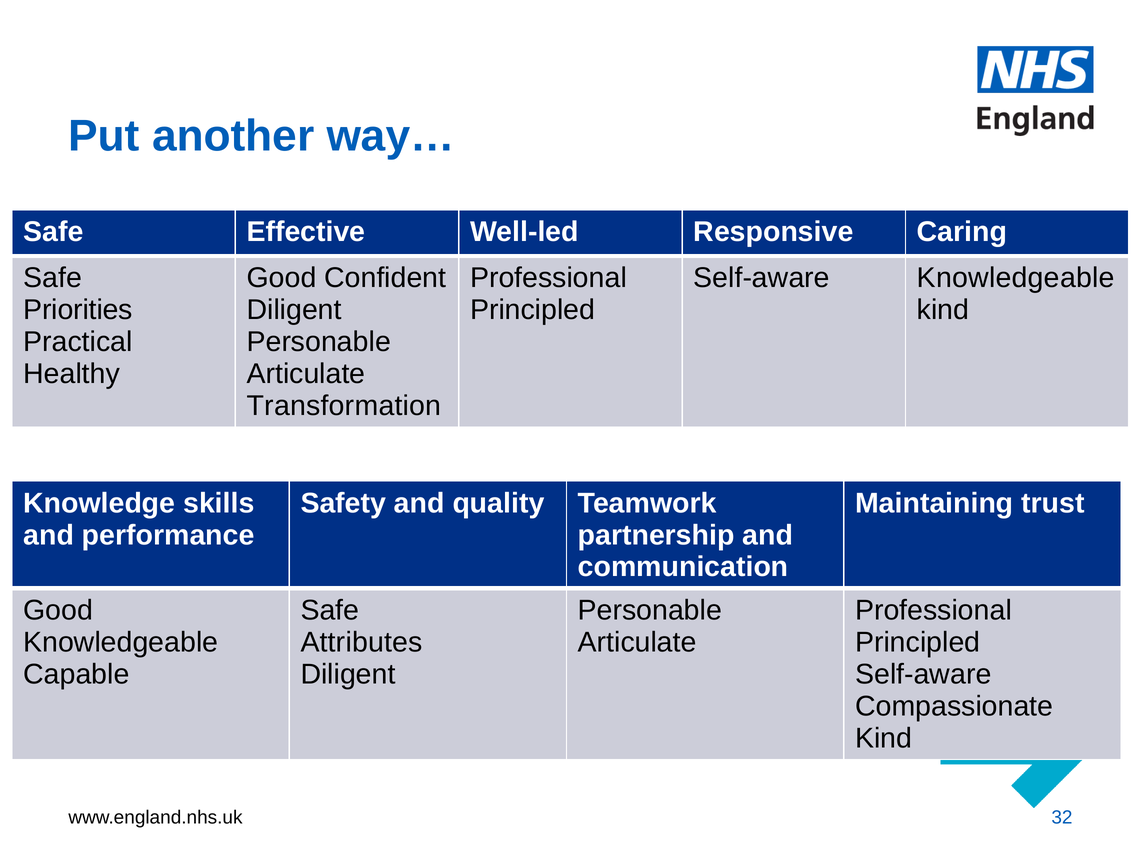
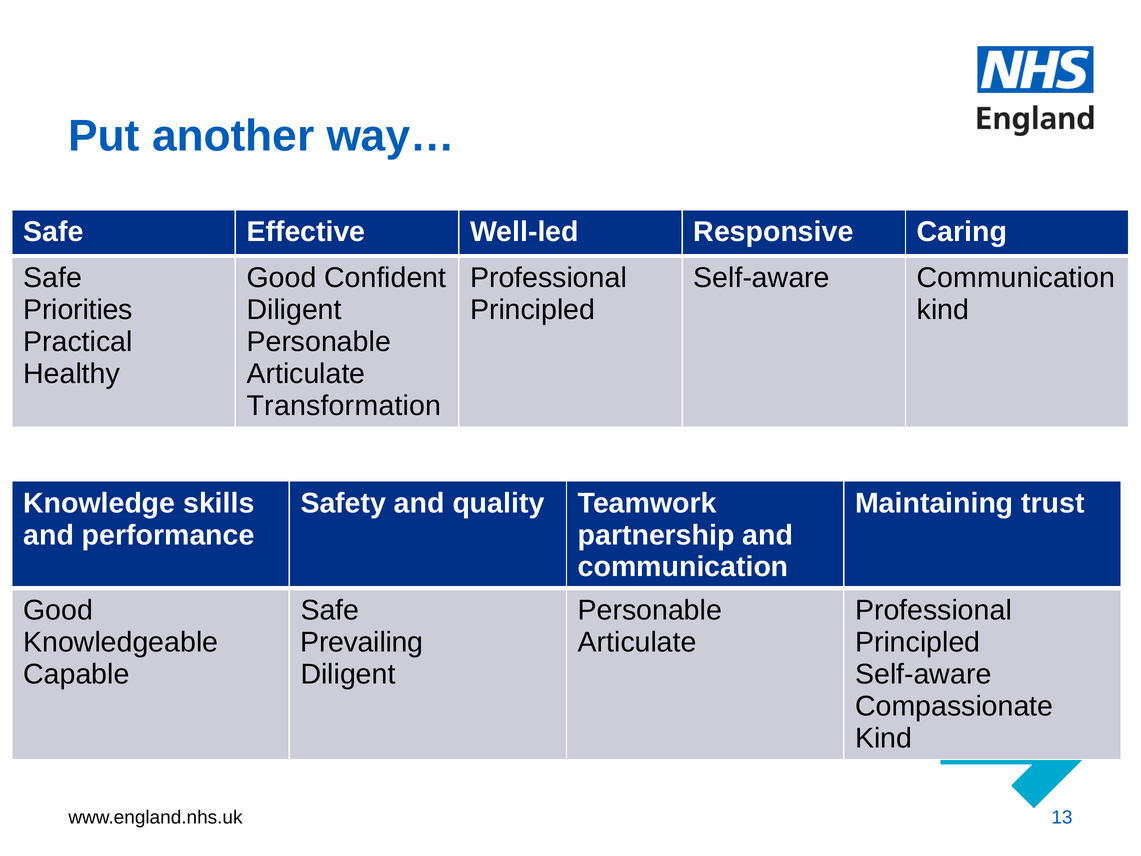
Self-aware Knowledgeable: Knowledgeable -> Communication (1016, 278)
Attributes: Attributes -> Prevailing (362, 642)
32: 32 -> 13 (1062, 817)
